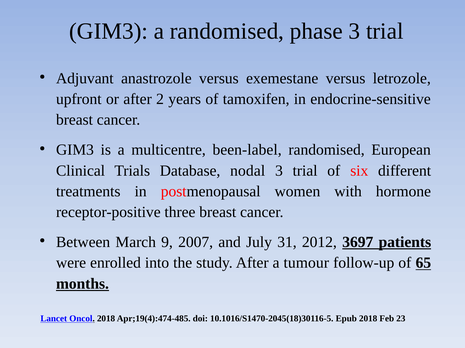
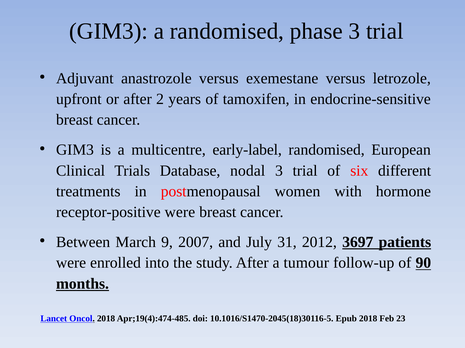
been-label: been-label -> early-label (247, 150)
receptor-positive three: three -> were (180, 213)
65: 65 -> 90 (423, 263)
